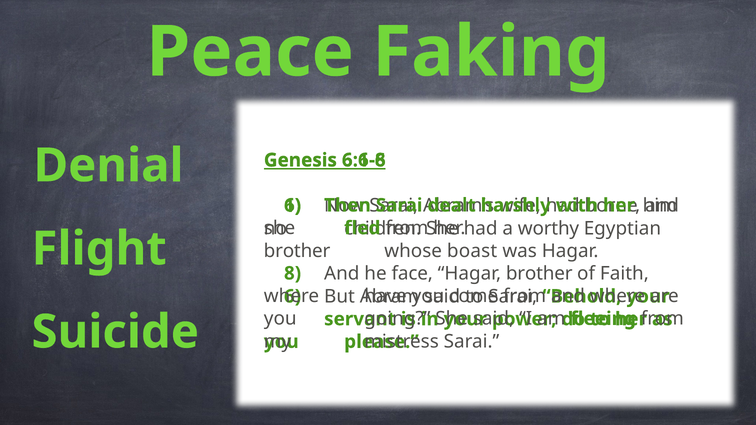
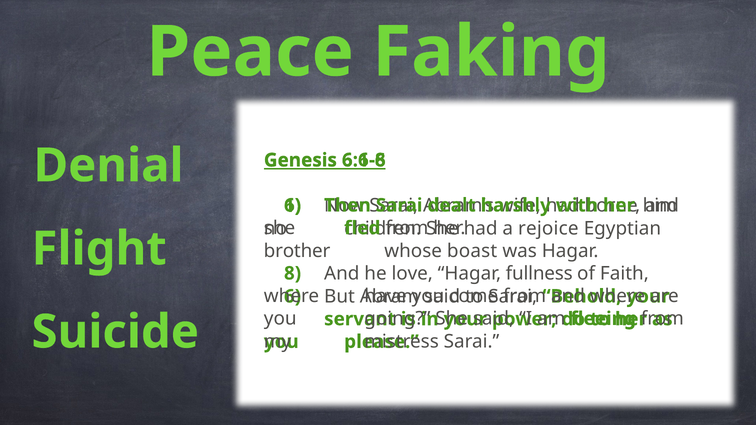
worthy: worthy -> rejoice (548, 228)
face: face -> love (412, 274)
Hagar brother: brother -> fullness (539, 274)
